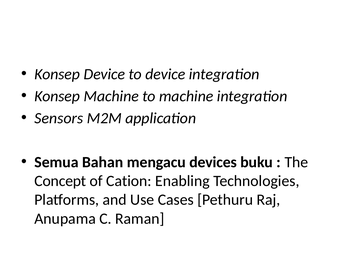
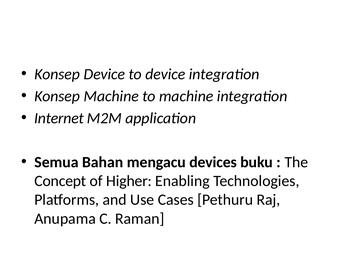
Sensors: Sensors -> Internet (59, 118)
Cation: Cation -> Higher (129, 181)
